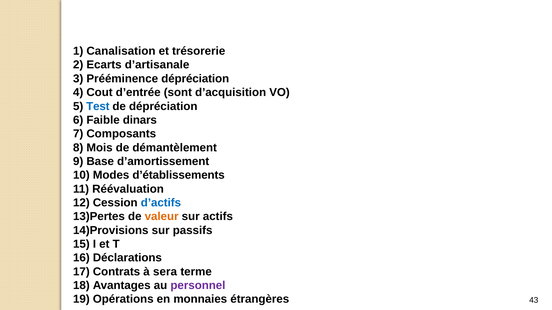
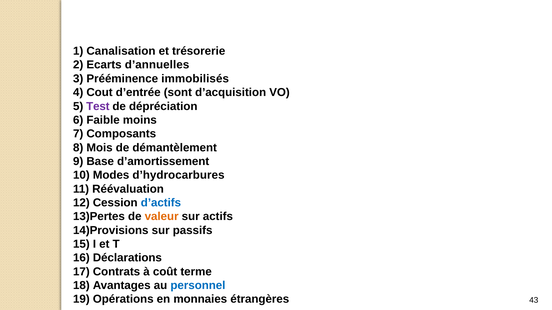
d’artisanale: d’artisanale -> d’annuelles (157, 65)
Prééminence dépréciation: dépréciation -> immobilisés (195, 79)
Test colour: blue -> purple (98, 106)
dinars: dinars -> moins (140, 120)
d’établissements: d’établissements -> d’hydrocarbures (178, 175)
sera: sera -> coût (165, 272)
personnel colour: purple -> blue (198, 286)
